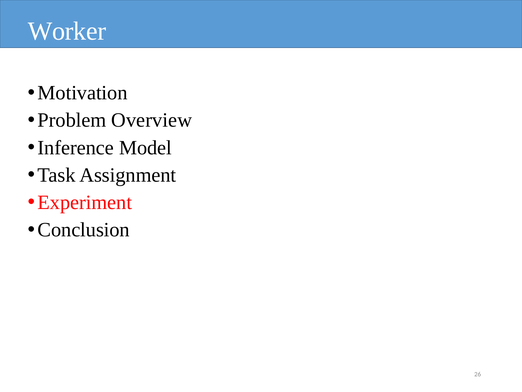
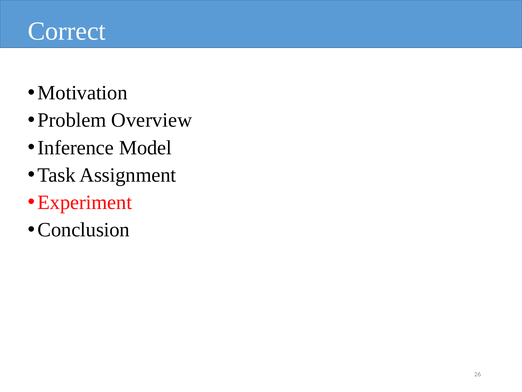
Worker: Worker -> Correct (67, 31)
